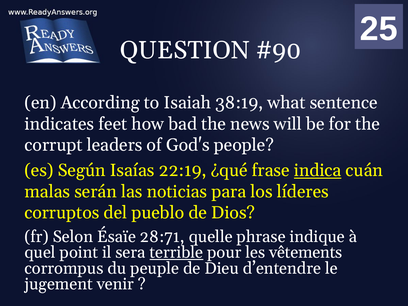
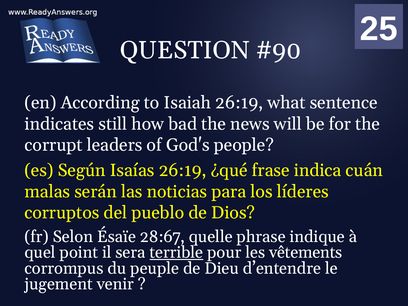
Isaiah 38:19: 38:19 -> 26:19 (239, 103)
feet: feet -> still (113, 124)
Isaías 22:19: 22:19 -> 26:19 (183, 170)
indica underline: present -> none (318, 170)
28:71: 28:71 -> 28:67 (162, 237)
